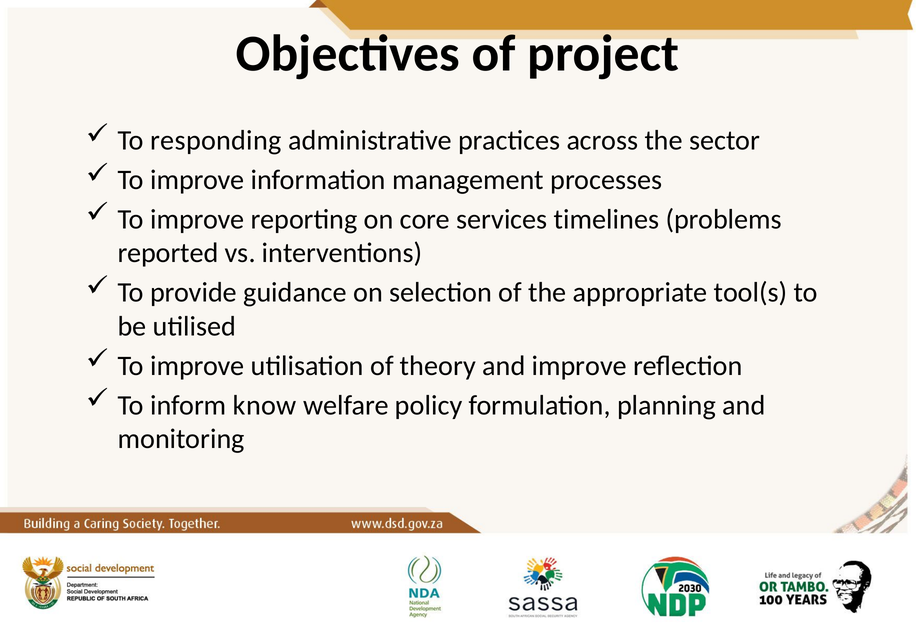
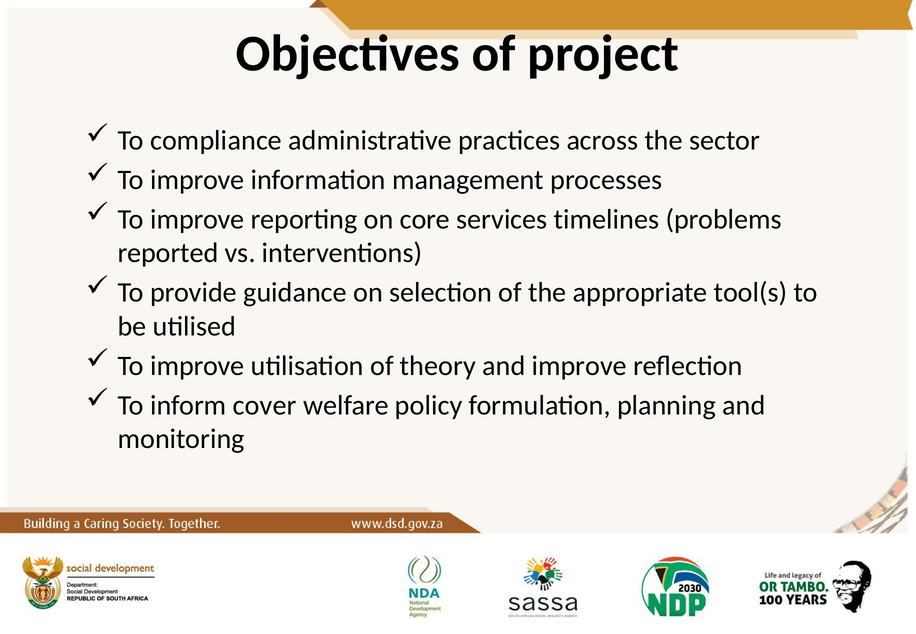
responding: responding -> compliance (216, 140)
know: know -> cover (265, 405)
